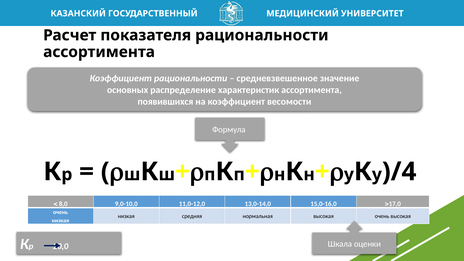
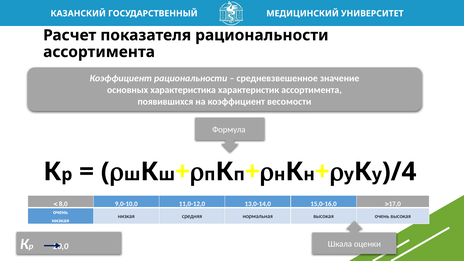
распределение: распределение -> характеристика (183, 90)
